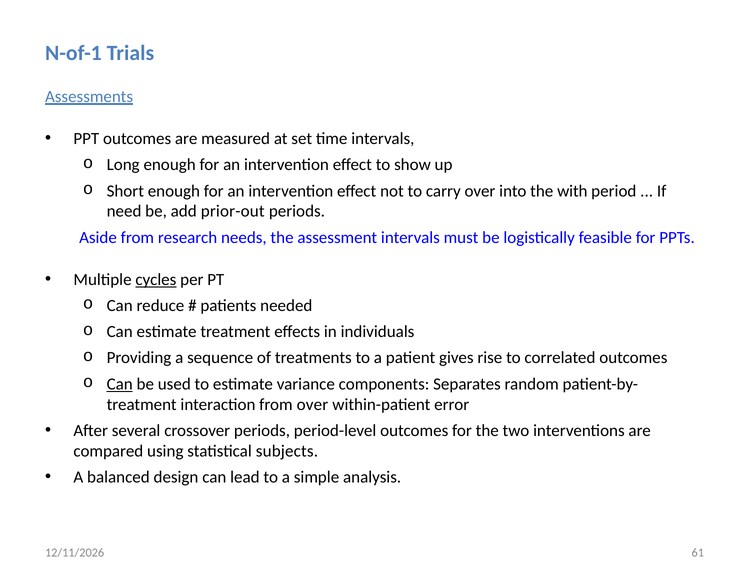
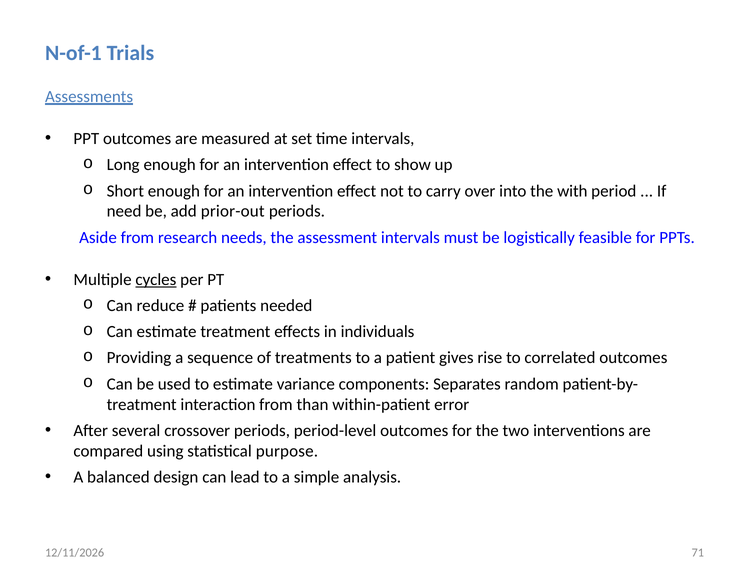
Can underline: present -> none (120, 384)
from over: over -> than (312, 404)
subjects: subjects -> purpose (287, 451)
61: 61 -> 71 (698, 553)
